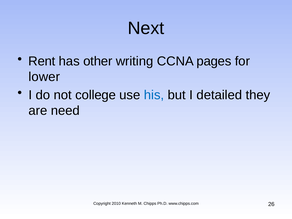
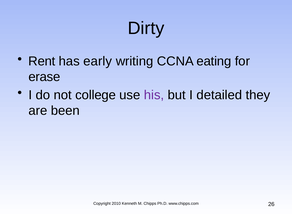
Next: Next -> Dirty (146, 28)
other: other -> early (98, 61)
pages: pages -> eating (214, 61)
lower: lower -> erase (44, 77)
his colour: blue -> purple (154, 95)
need: need -> been (65, 111)
